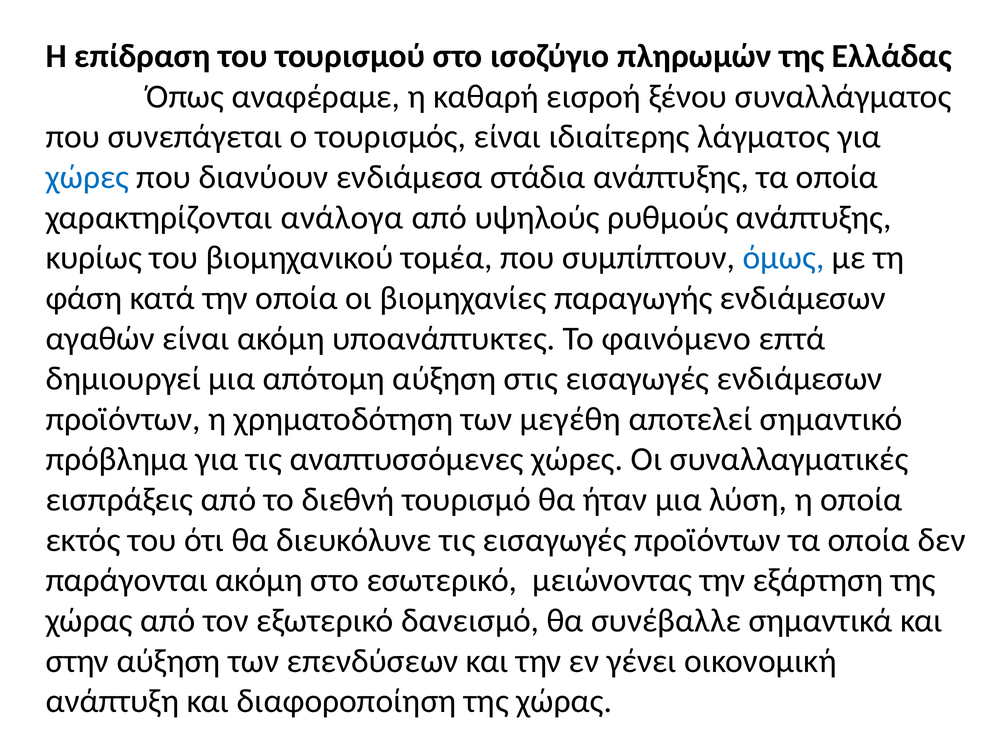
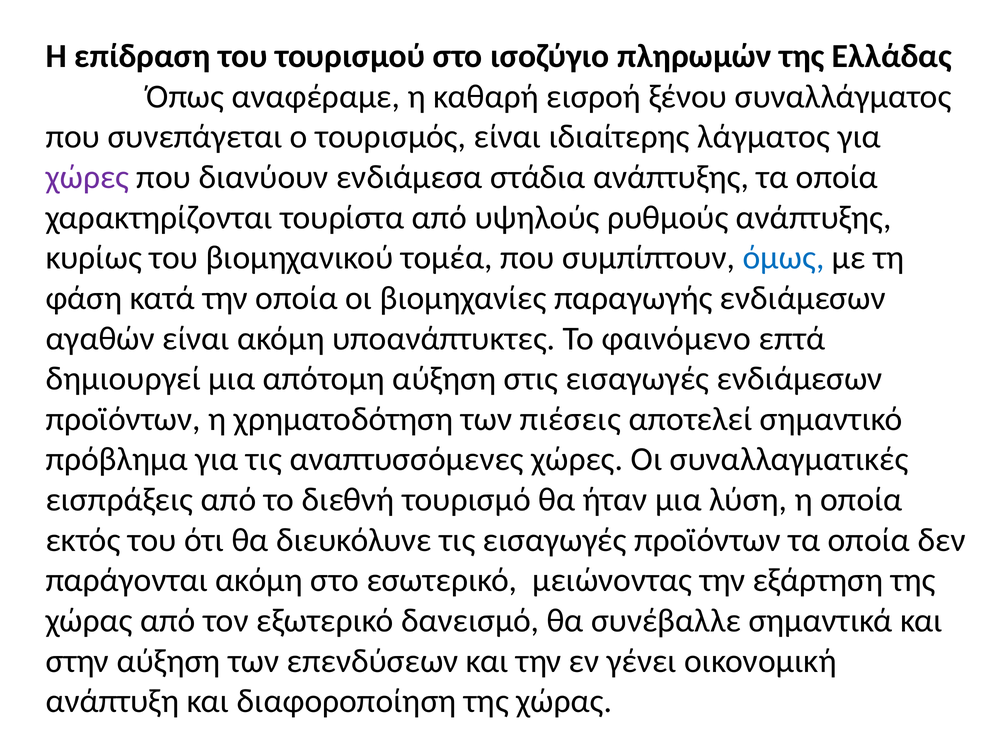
χώρες colour: blue -> purple (87, 177)
ανάλογα: ανάλογα -> τουρίστα (342, 217)
μεγέθη: μεγέθη -> πιέσεις (570, 419)
